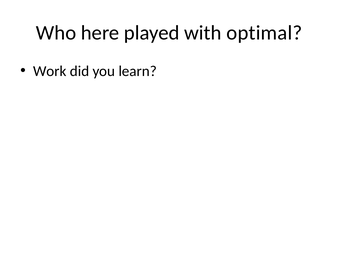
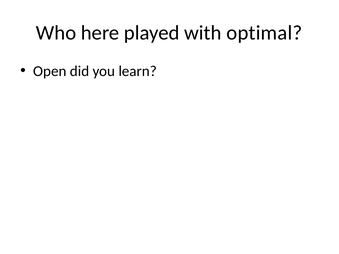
Work: Work -> Open (50, 71)
